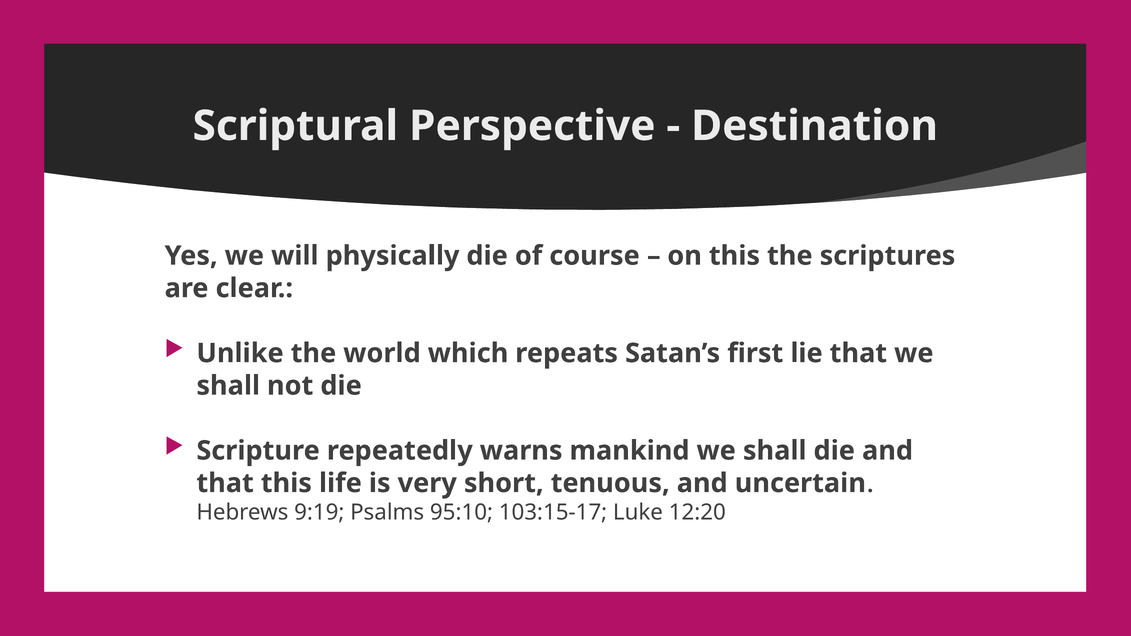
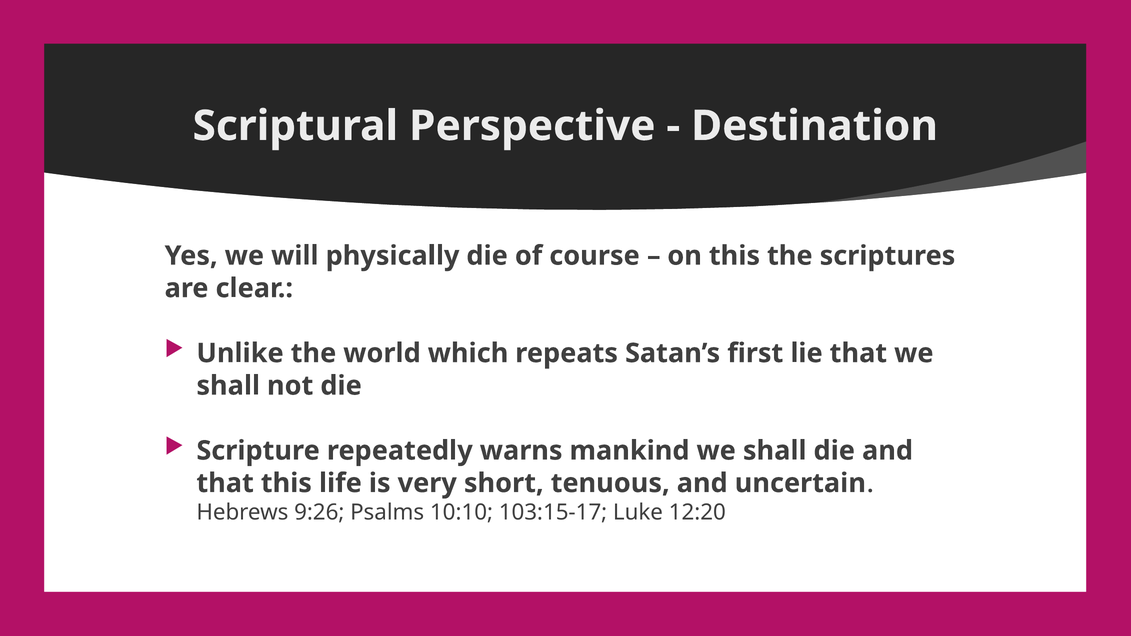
9:19: 9:19 -> 9:26 (319, 513)
95:10: 95:10 -> 10:10 (461, 513)
